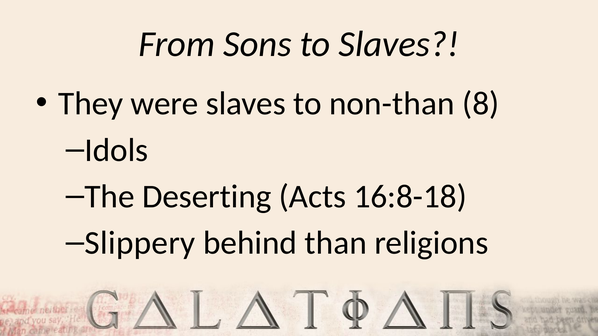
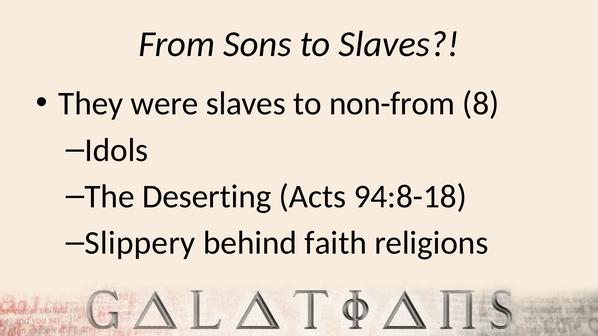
non-than: non-than -> non-from (392, 104)
16:8-18: 16:8-18 -> 94:8-18 (410, 197)
than: than -> faith (336, 243)
